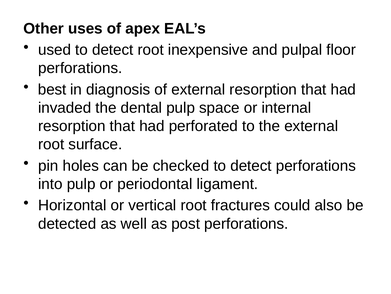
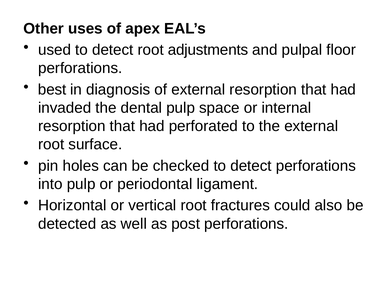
inexpensive: inexpensive -> adjustments (208, 50)
